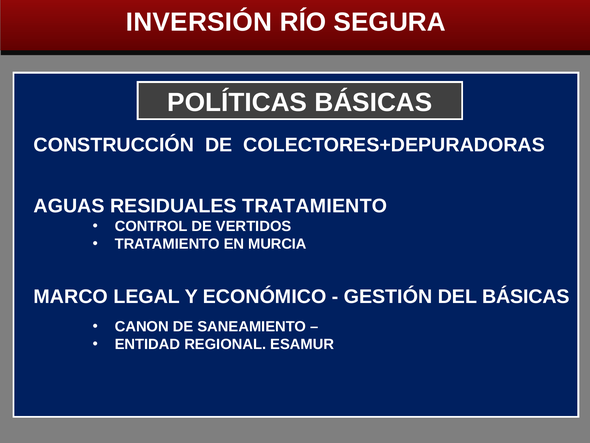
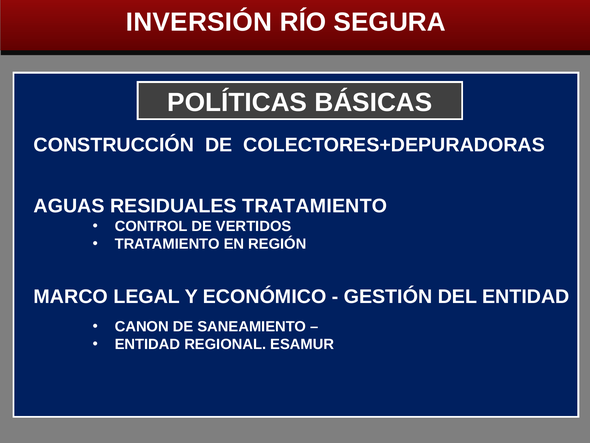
MURCIA: MURCIA -> REGIÓN (277, 244)
DEL BÁSICAS: BÁSICAS -> ENTIDAD (526, 296)
